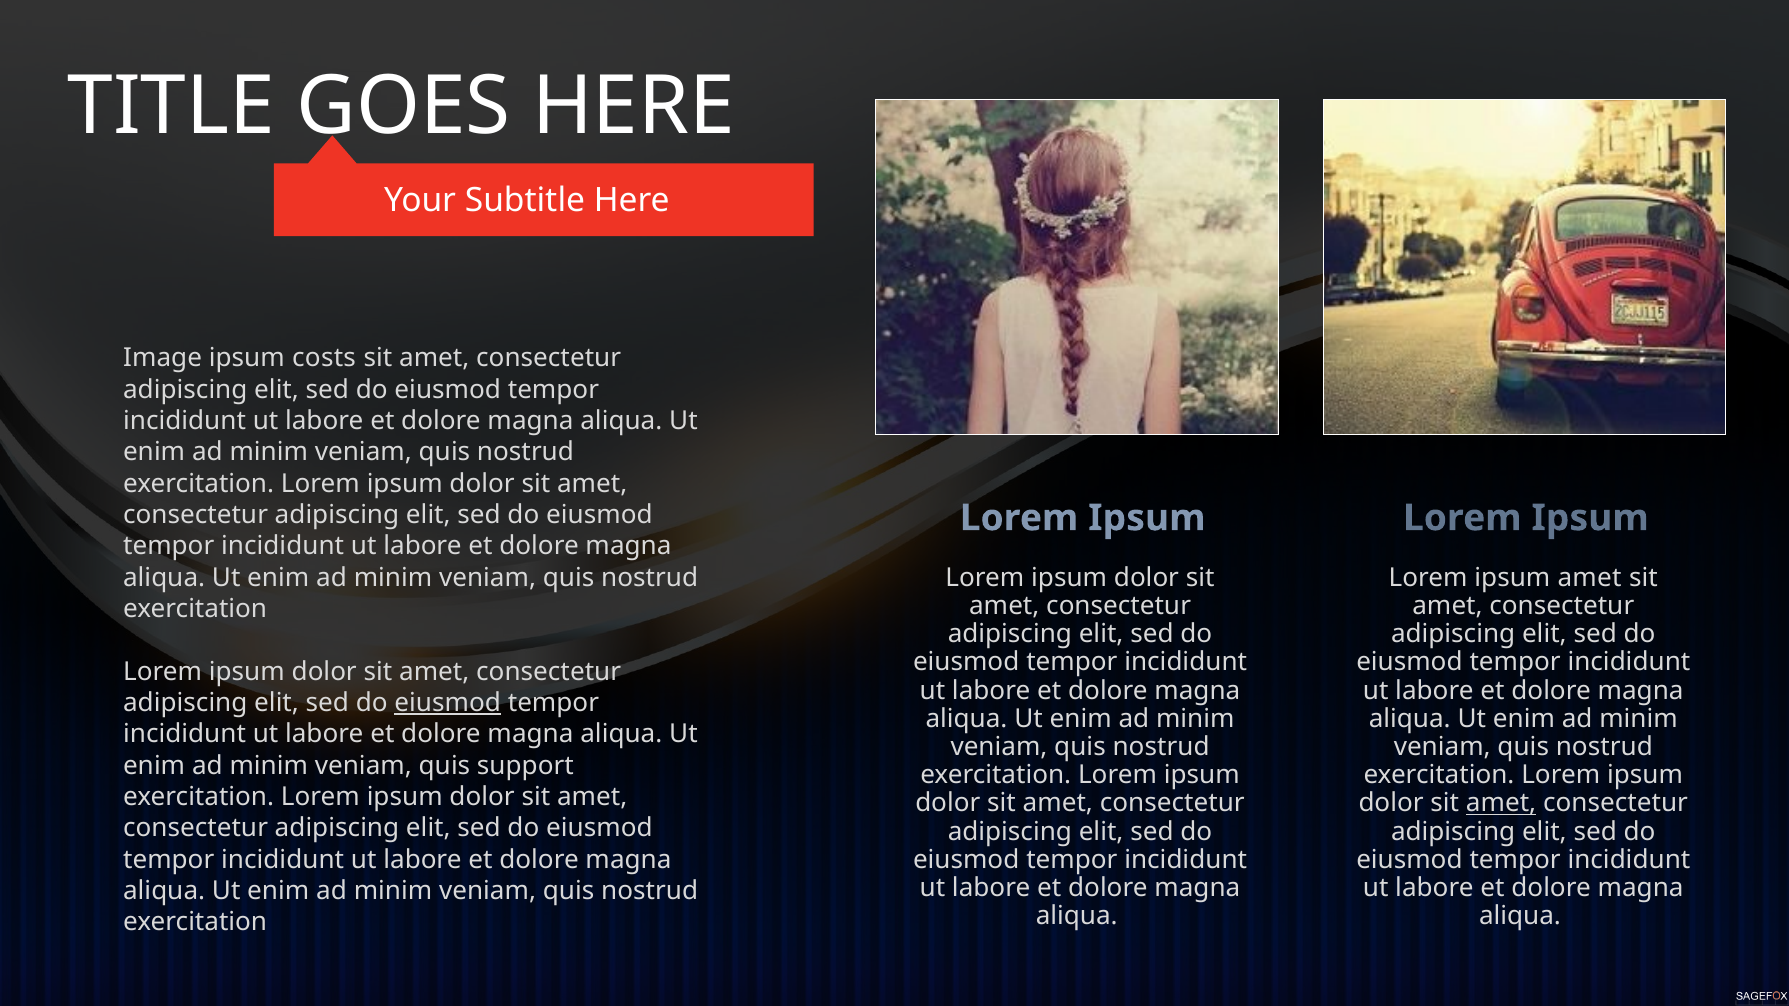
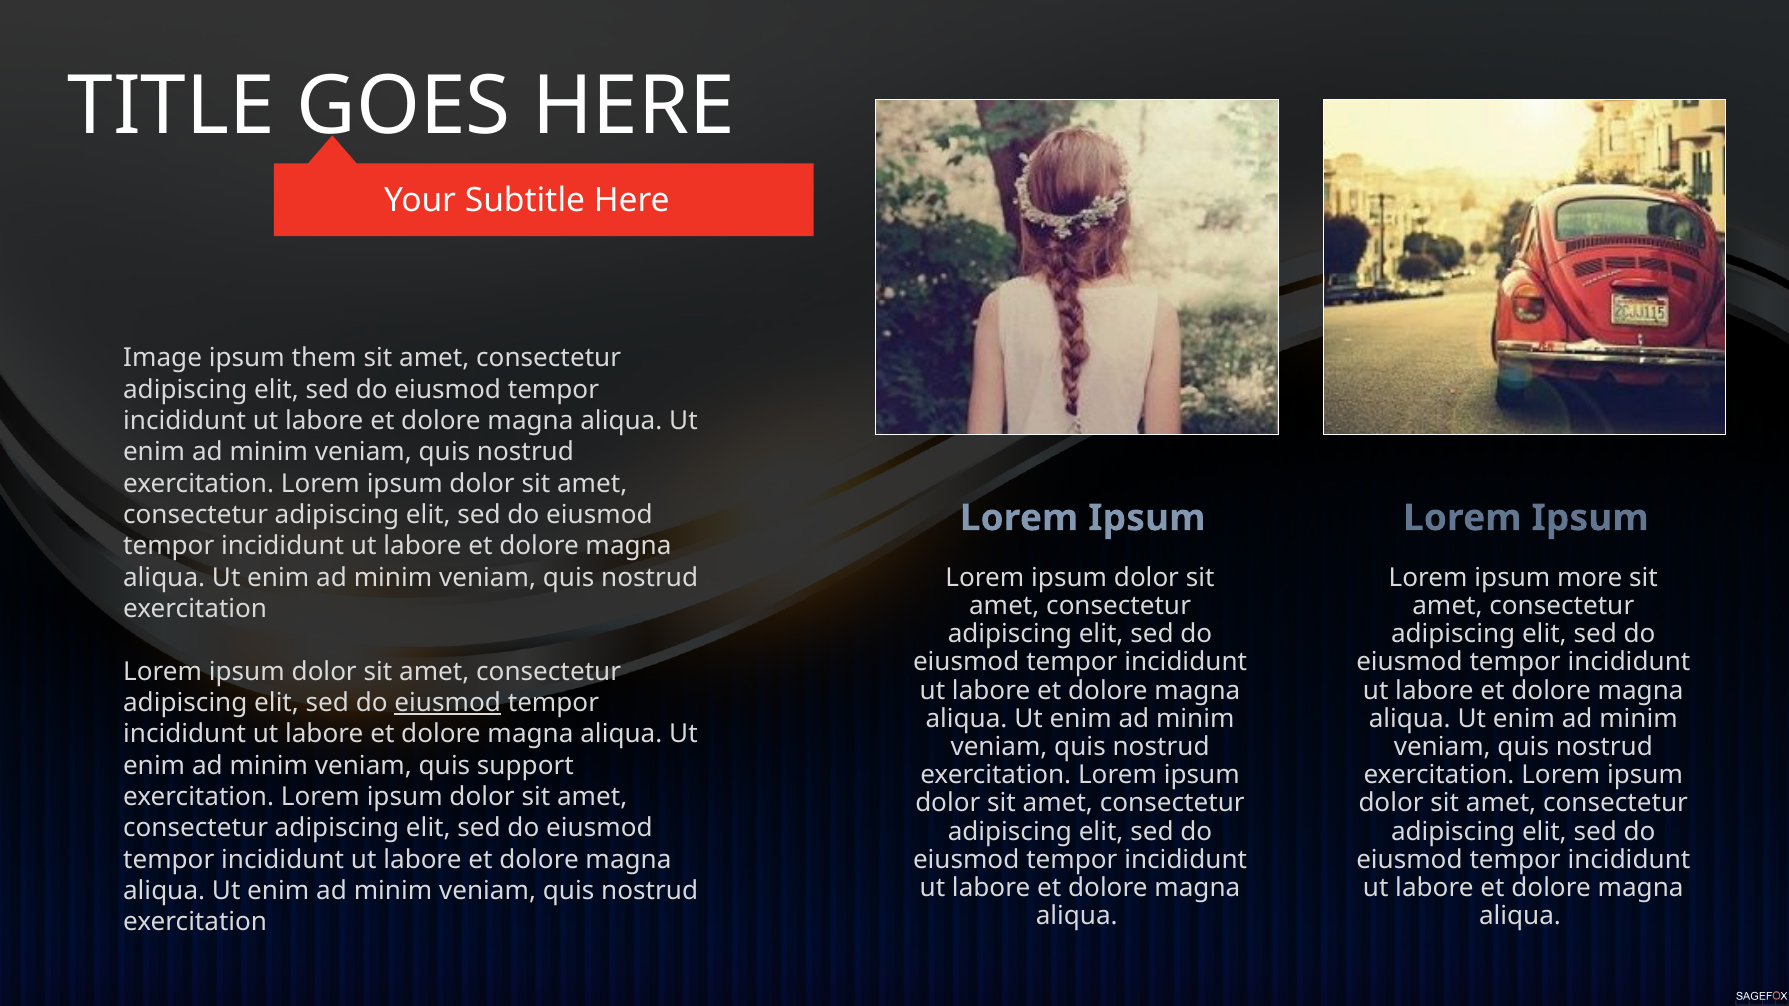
costs: costs -> them (324, 358)
ipsum amet: amet -> more (1590, 578)
amet underline: present -> none (1501, 804)
